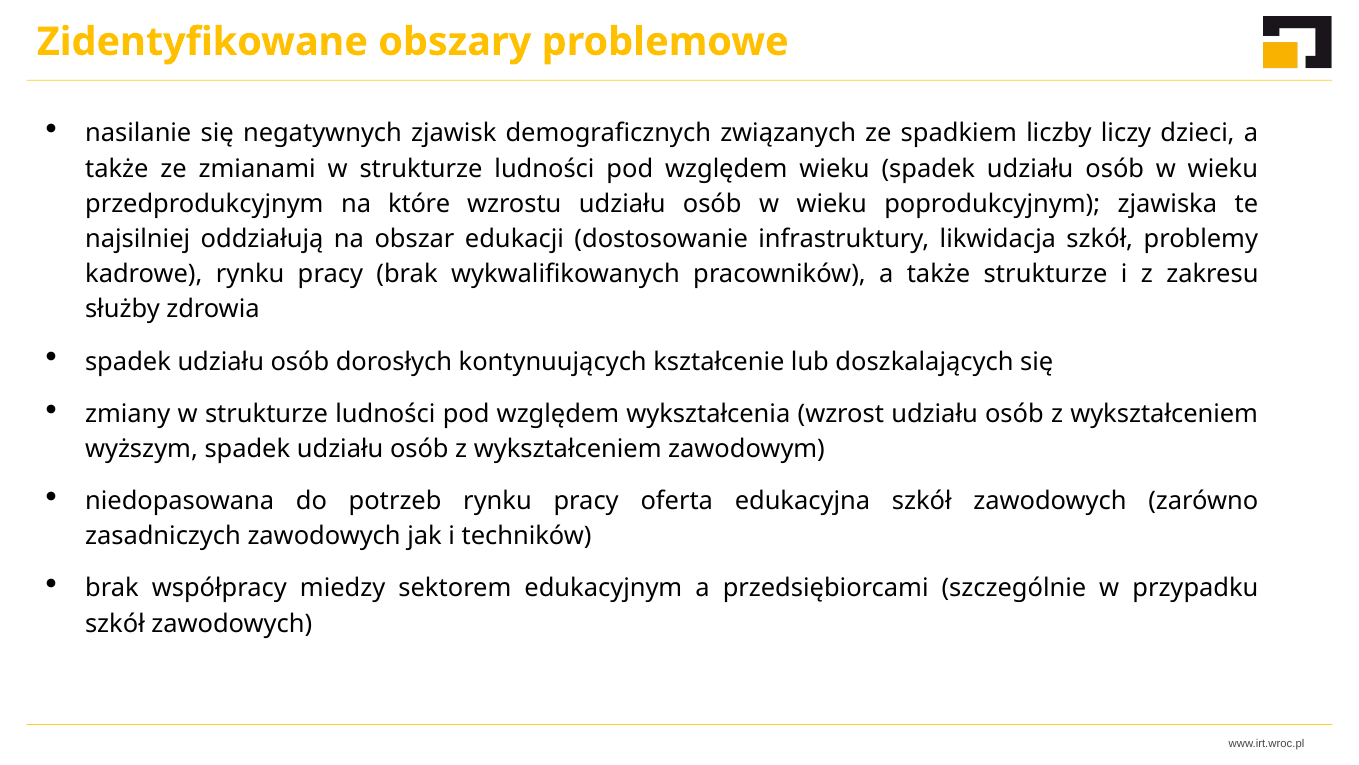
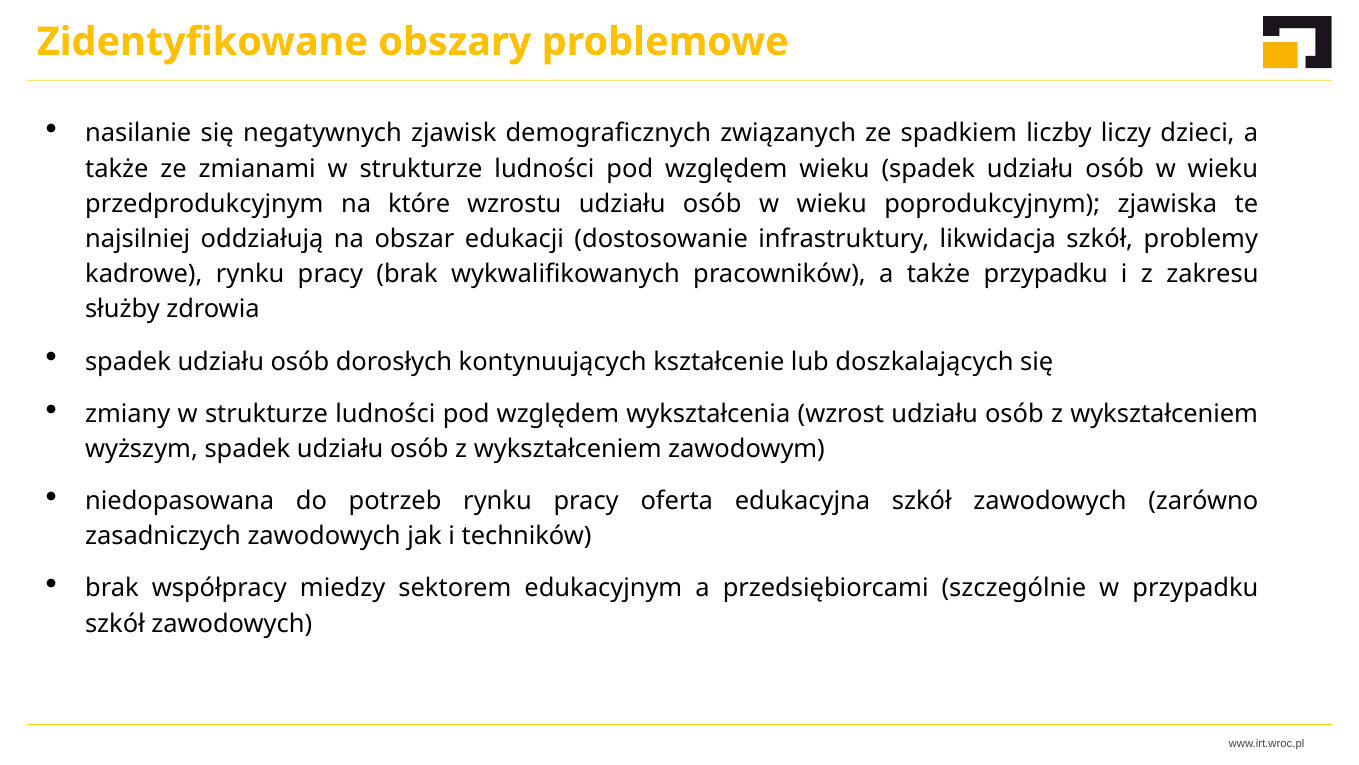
także strukturze: strukturze -> przypadku (1046, 274)
